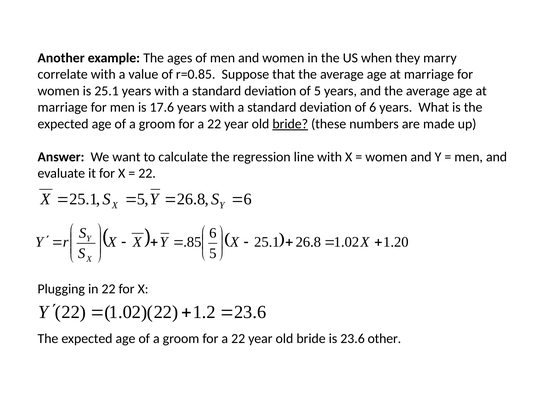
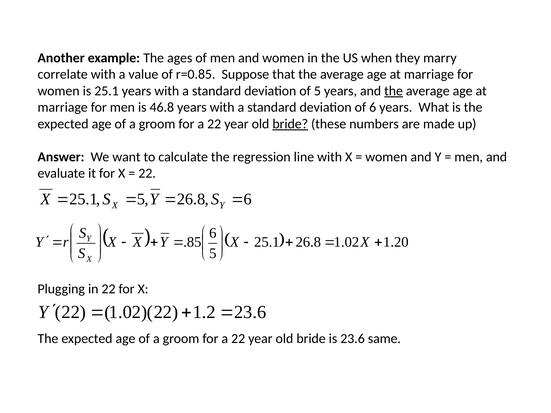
the underline: none -> present (394, 91)
17.6: 17.6 -> 46.8 (162, 107)
other: other -> same (384, 339)
